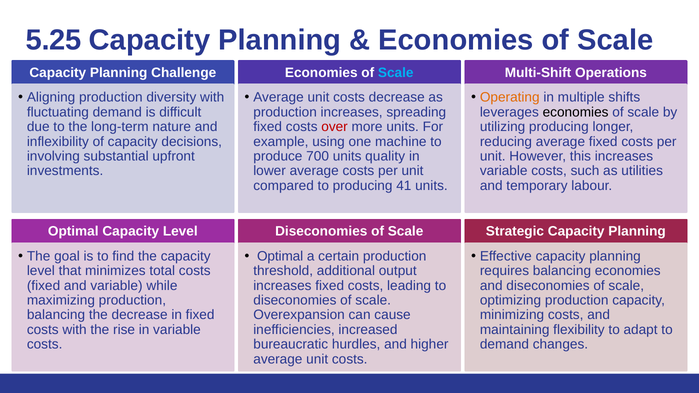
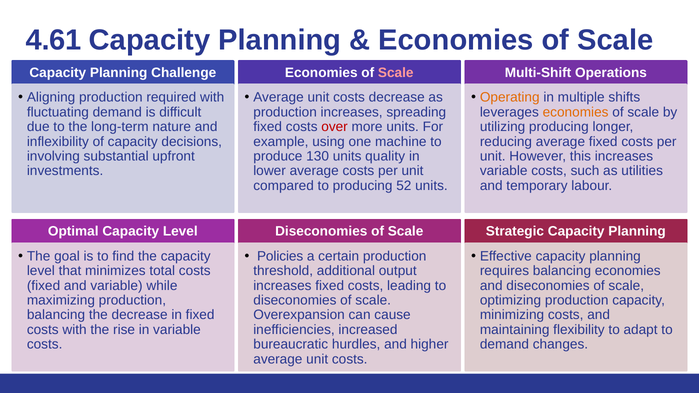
5.25: 5.25 -> 4.61 (54, 40)
Scale colour: light blue -> pink (396, 73)
diversity: diversity -> required (171, 98)
economies colour: black -> orange (576, 112)
700: 700 -> 130 (318, 156)
41: 41 -> 52 (404, 186)
Optimal: Optimal -> Policies (280, 256)
